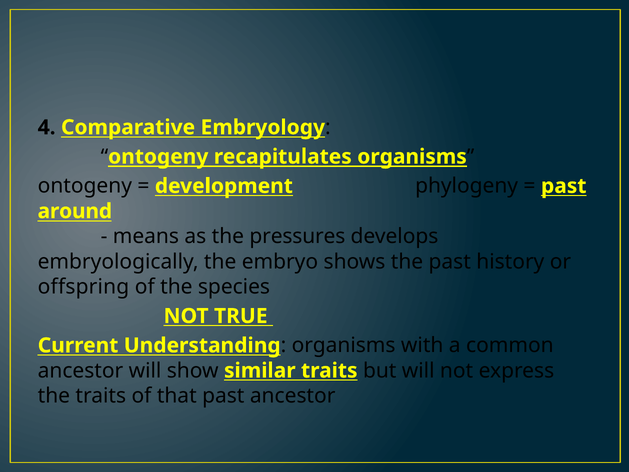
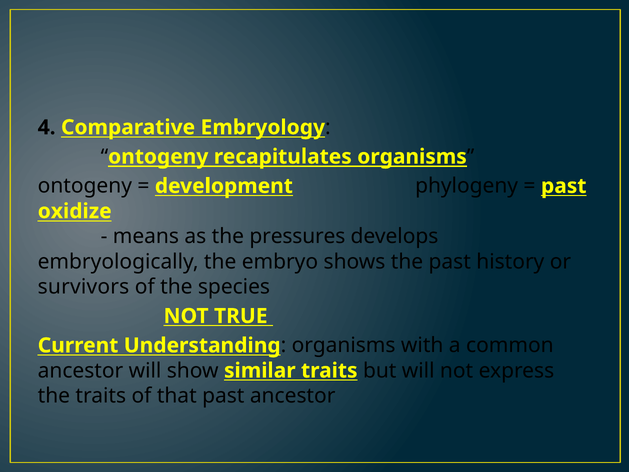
around: around -> oxidize (75, 211)
offspring: offspring -> survivors (83, 287)
